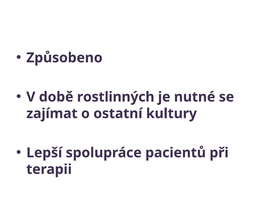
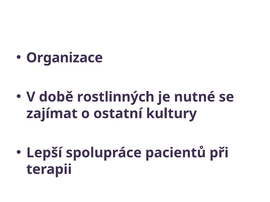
Způsobeno: Způsobeno -> Organizace (65, 58)
